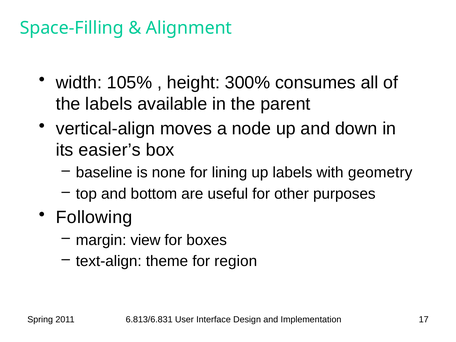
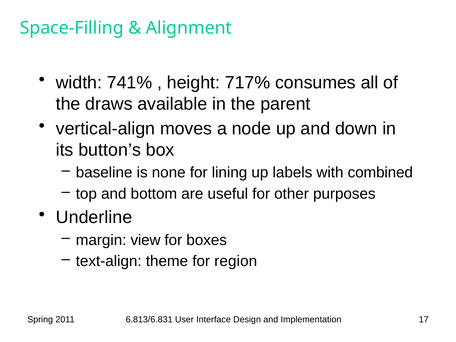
105%: 105% -> 741% (130, 83)
300%: 300% -> 717% (248, 83)
the labels: labels -> draws (109, 104)
easier’s: easier’s -> button’s (110, 150)
geometry: geometry -> combined (380, 173)
Following: Following -> Underline (94, 217)
